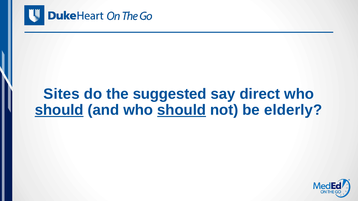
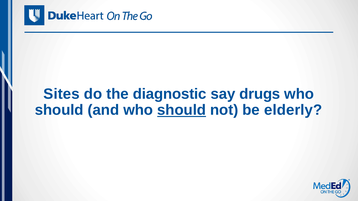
suggested: suggested -> diagnostic (170, 94)
direct: direct -> drugs (260, 94)
should underline: present -> none (59, 110)
